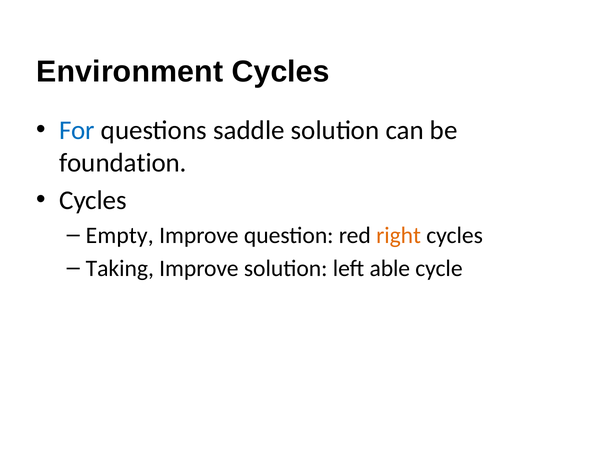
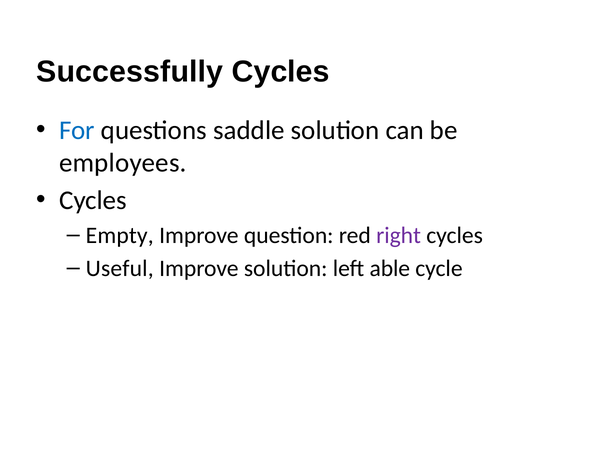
Environment: Environment -> Successfully (130, 72)
foundation: foundation -> employees (123, 163)
right colour: orange -> purple (399, 235)
Taking: Taking -> Useful (120, 268)
